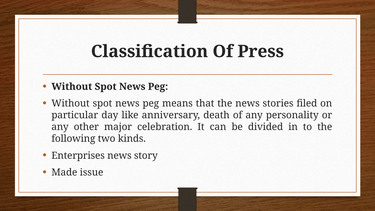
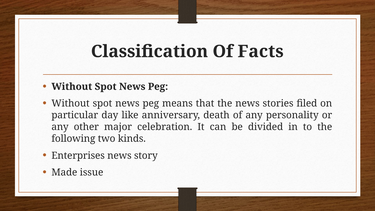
Press: Press -> Facts (261, 51)
